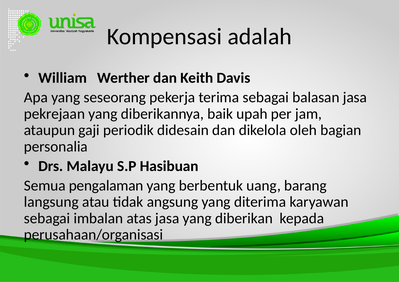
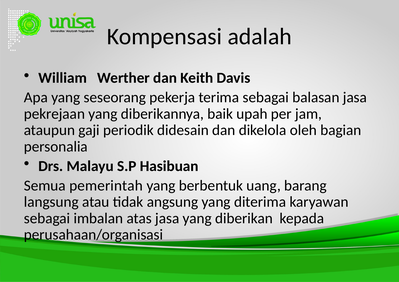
pengalaman: pengalaman -> pemerintah (106, 186)
